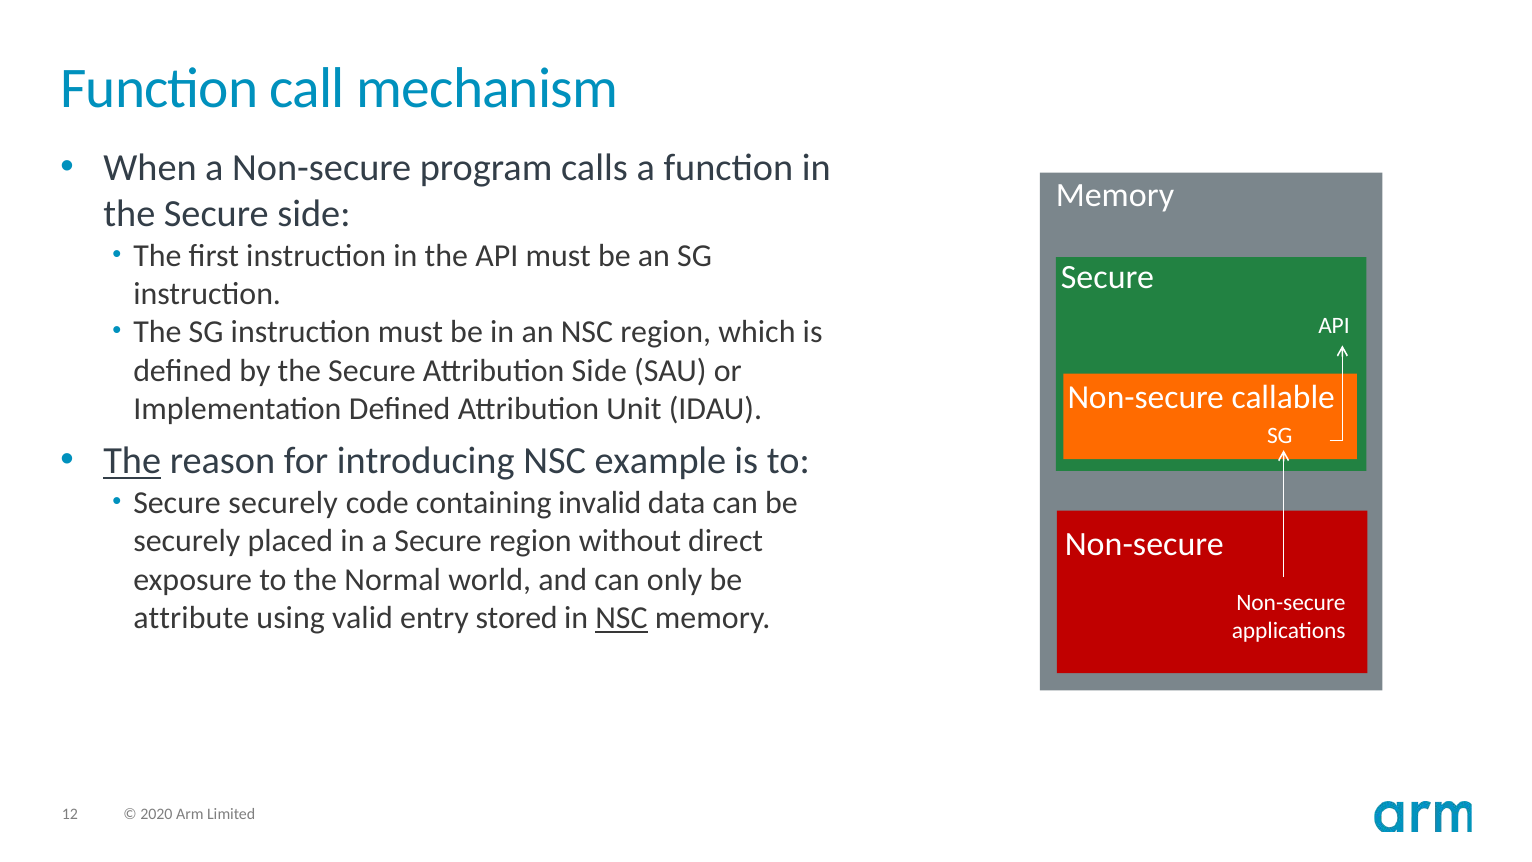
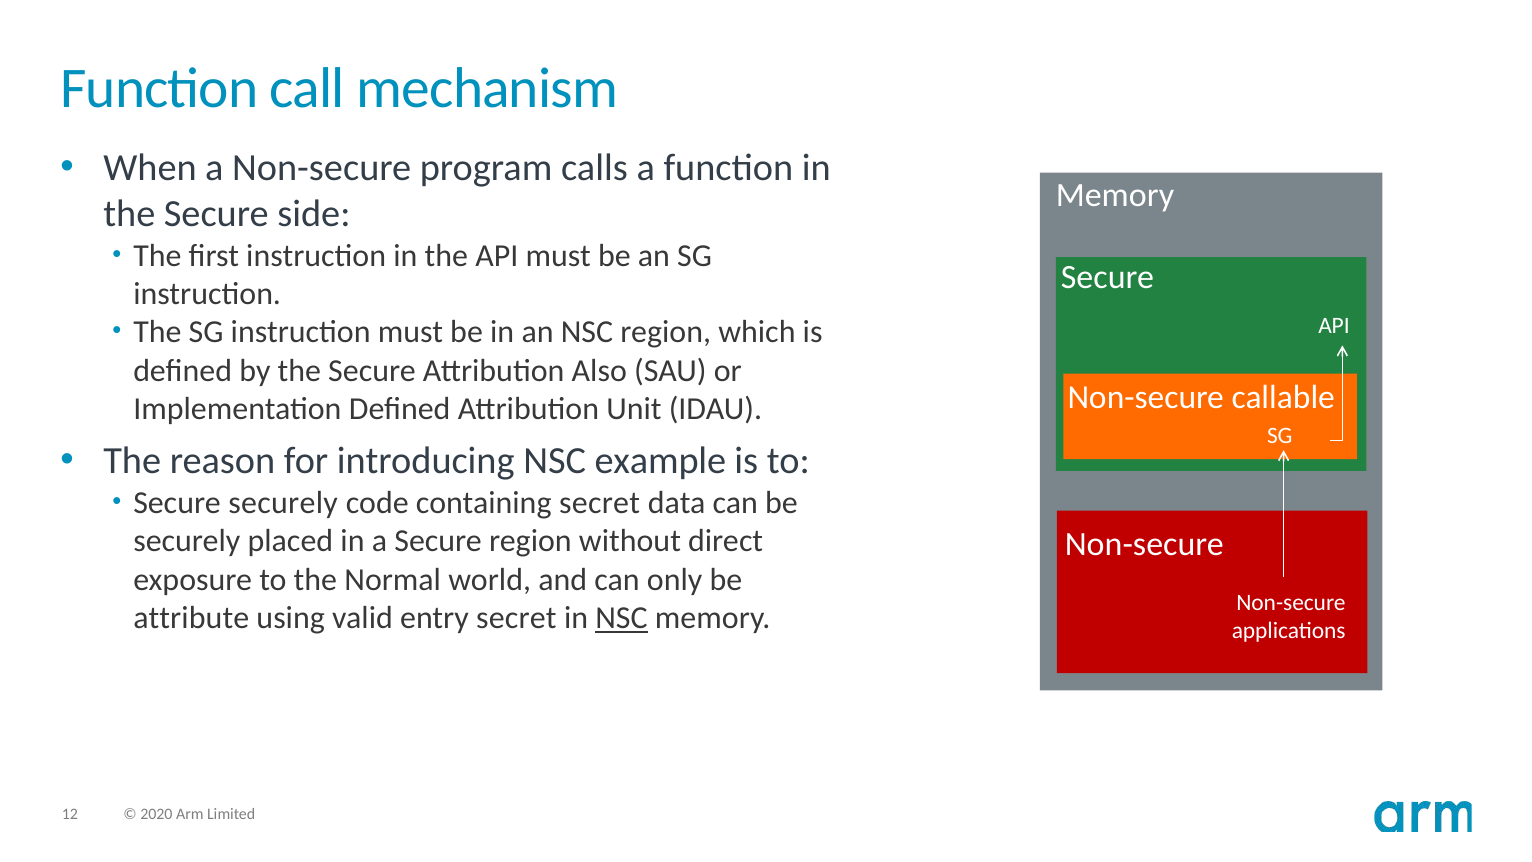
Attribution Side: Side -> Also (599, 371)
The underline: present -> none (132, 461)
containing invalid: invalid -> secret (600, 503)
entry stored: stored -> secret (516, 618)
